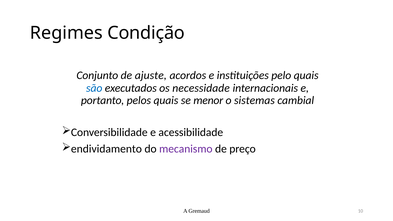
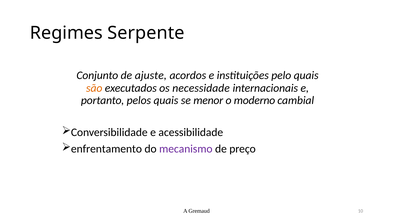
Condição: Condição -> Serpente (146, 33)
são colour: blue -> orange (94, 88)
sistemas: sistemas -> moderno (255, 100)
endividamento: endividamento -> enfrentamento (106, 149)
